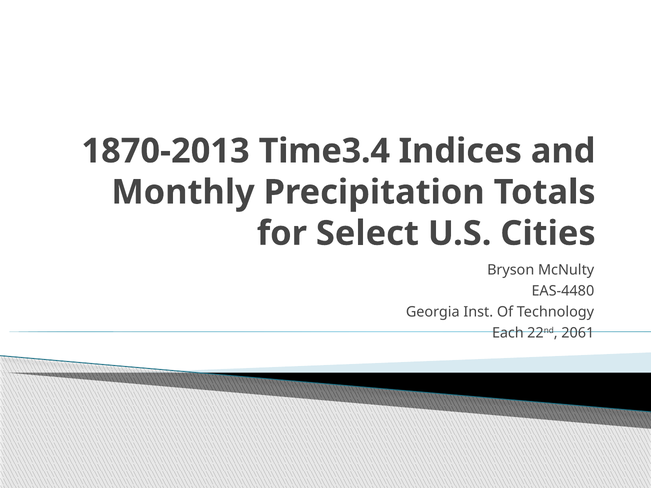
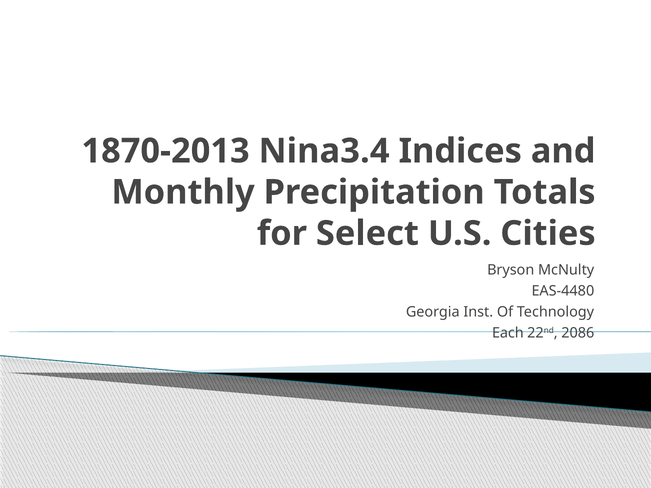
Time3.4: Time3.4 -> Nina3.4 (324, 151)
2061: 2061 -> 2086 (578, 333)
